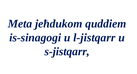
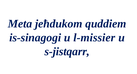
l-jistqarr: l-jistqarr -> l-missier (94, 37)
